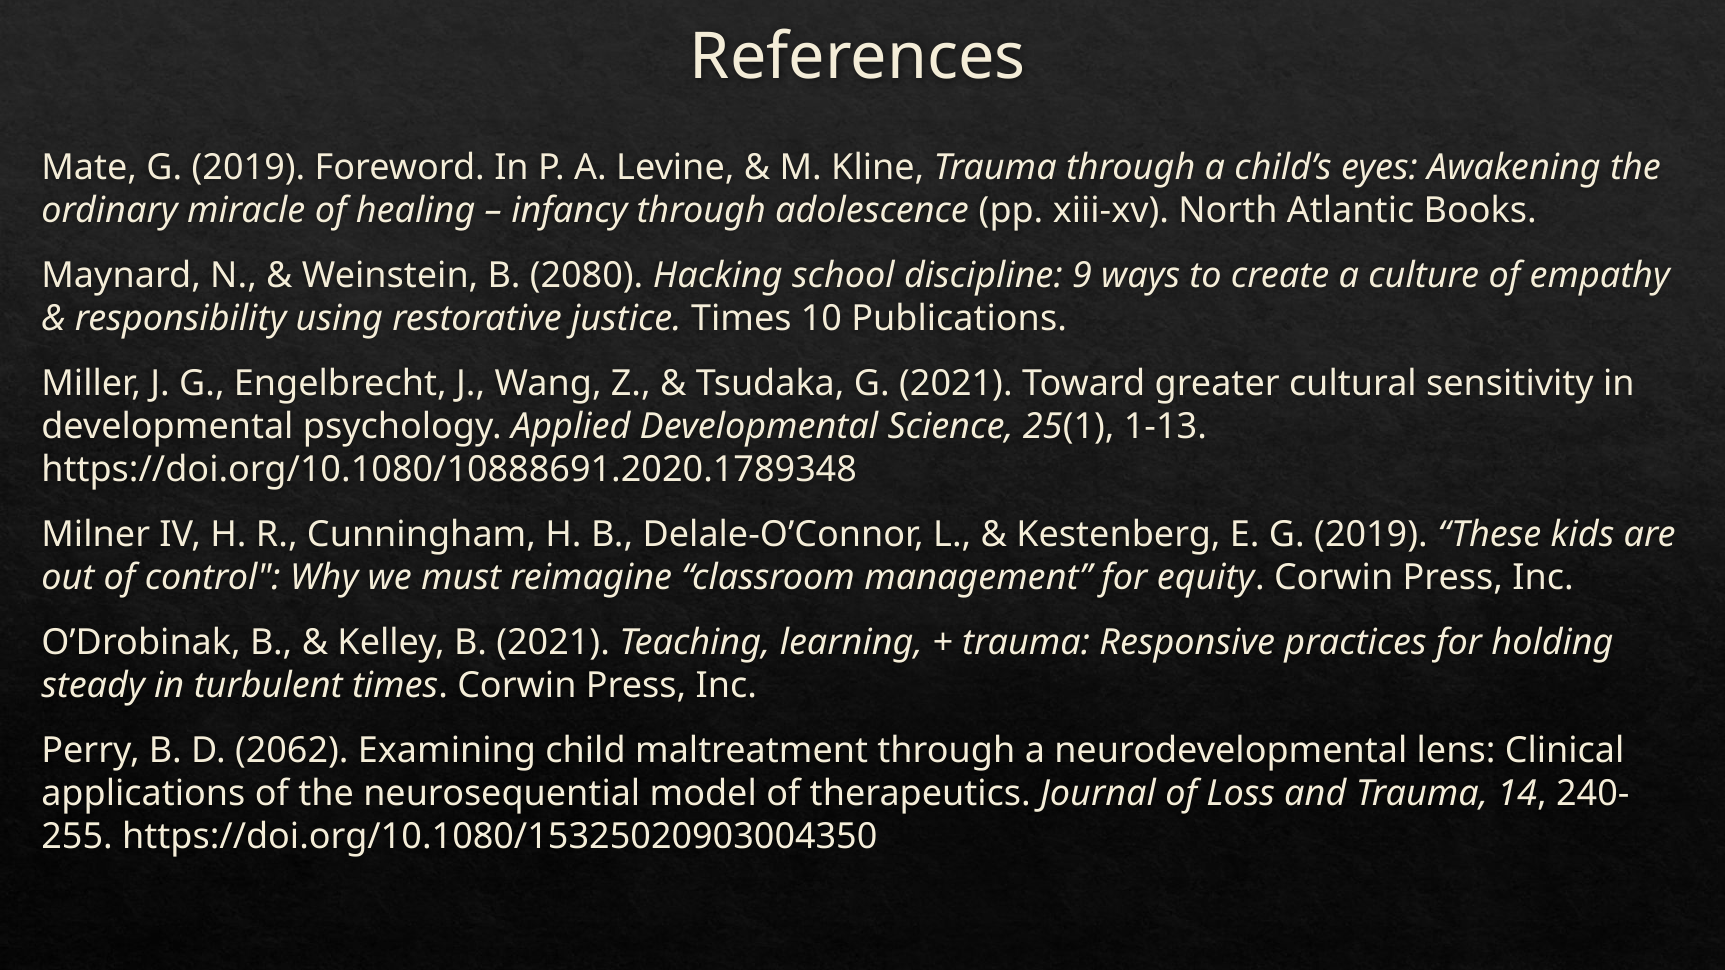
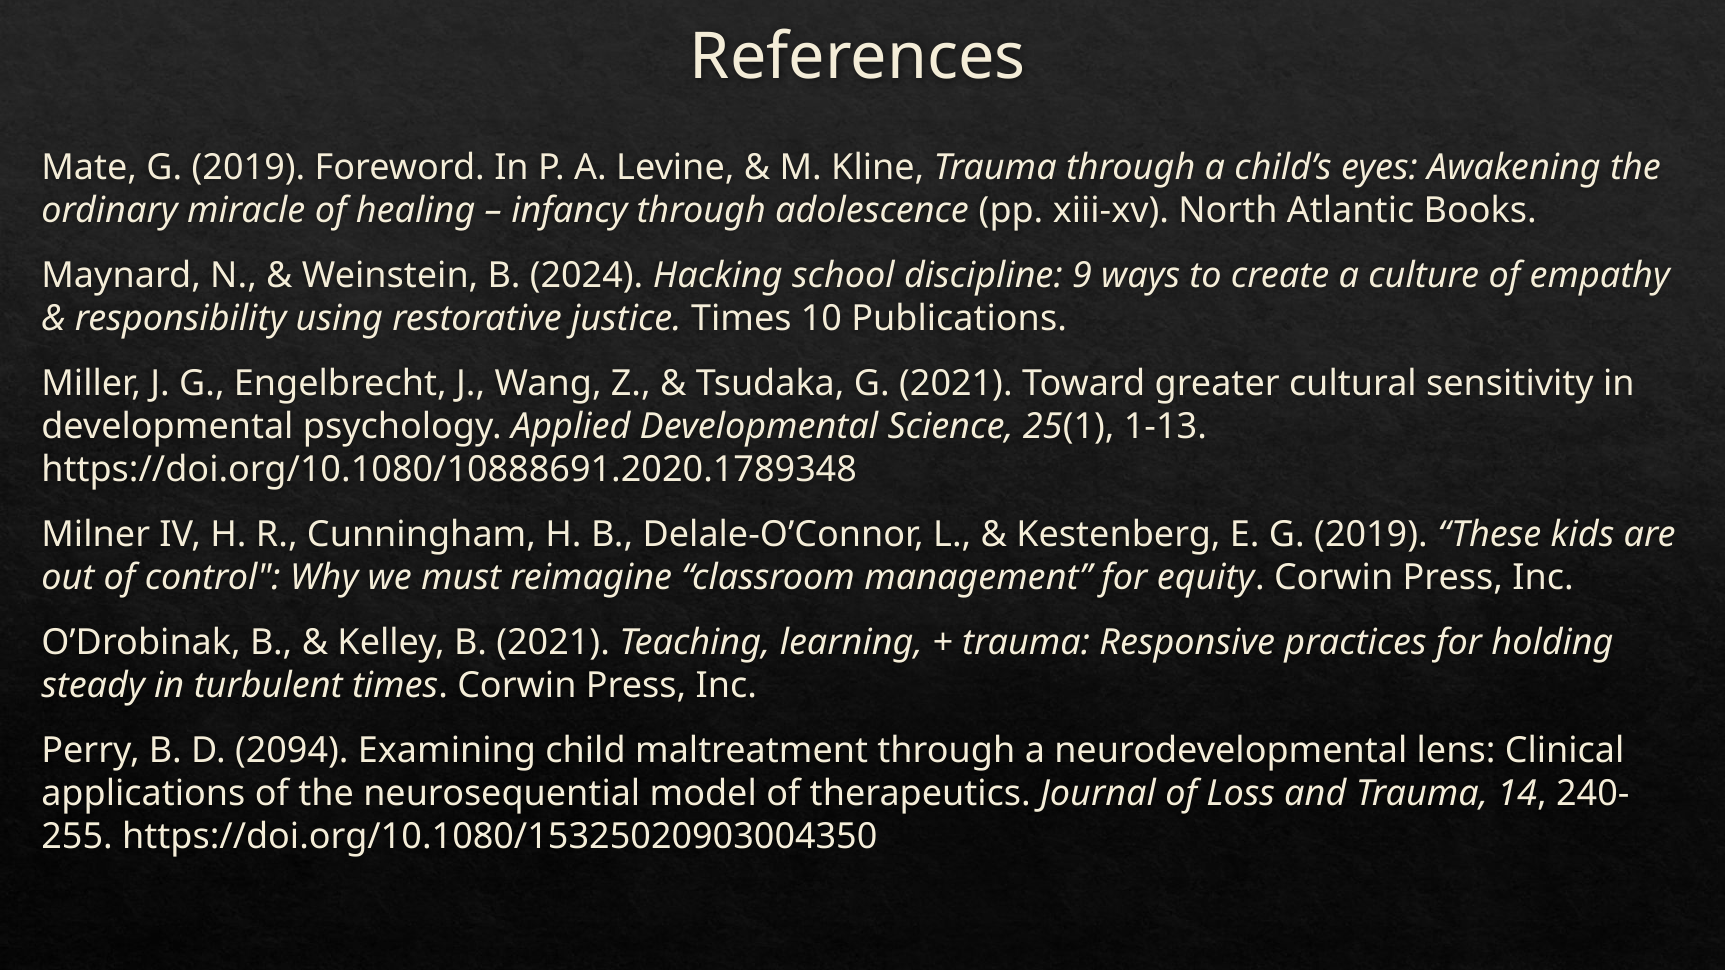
2080: 2080 -> 2024 (587, 276)
2062: 2062 -> 2094 (292, 751)
